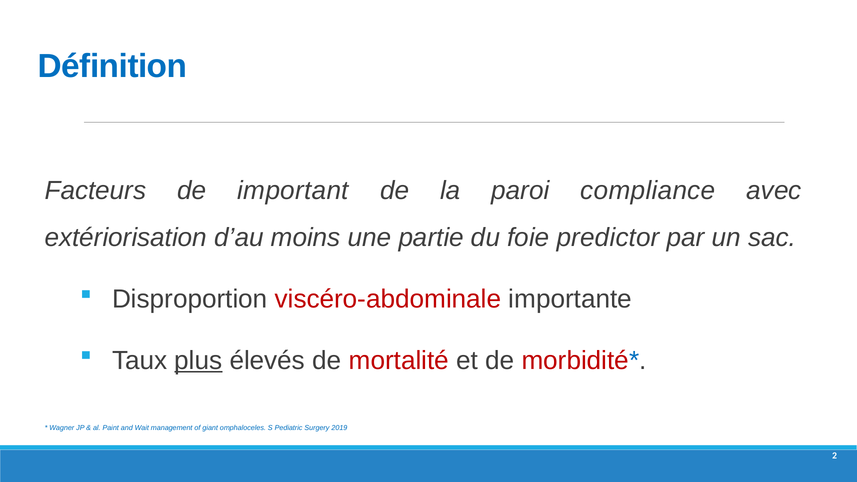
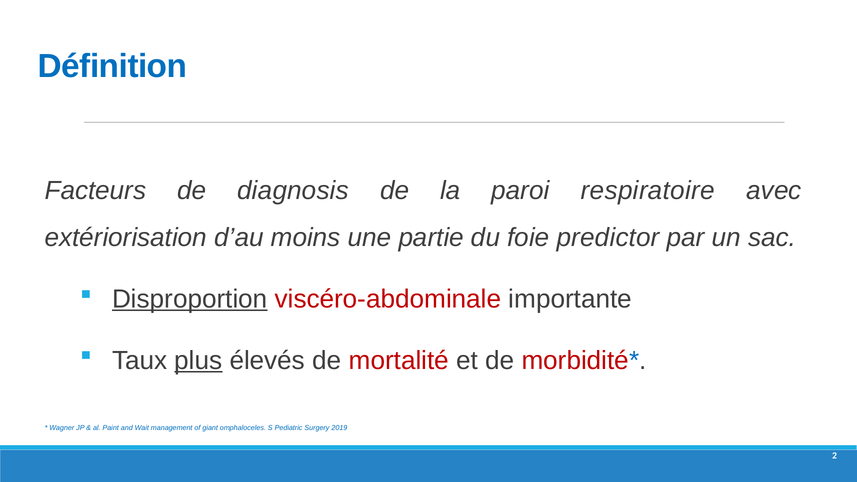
important: important -> diagnosis (293, 191)
compliance: compliance -> respiratoire (648, 191)
Disproportion underline: none -> present (190, 299)
